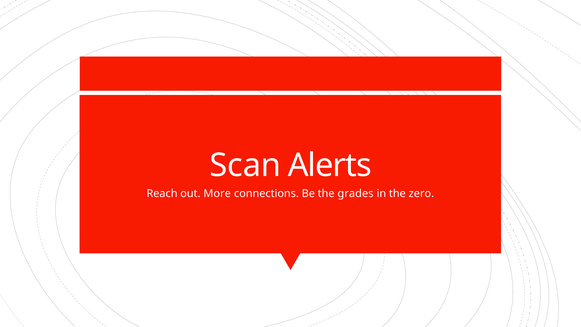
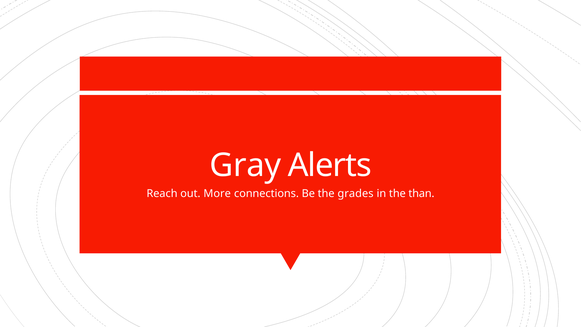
Scan: Scan -> Gray (245, 165)
zero: zero -> than (421, 193)
